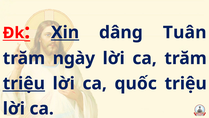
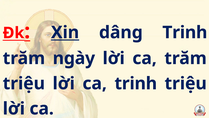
dâng Tuân: Tuân -> Trinh (185, 32)
triệu underline: present -> none (24, 83)
ca quốc: quốc -> trinh (136, 83)
